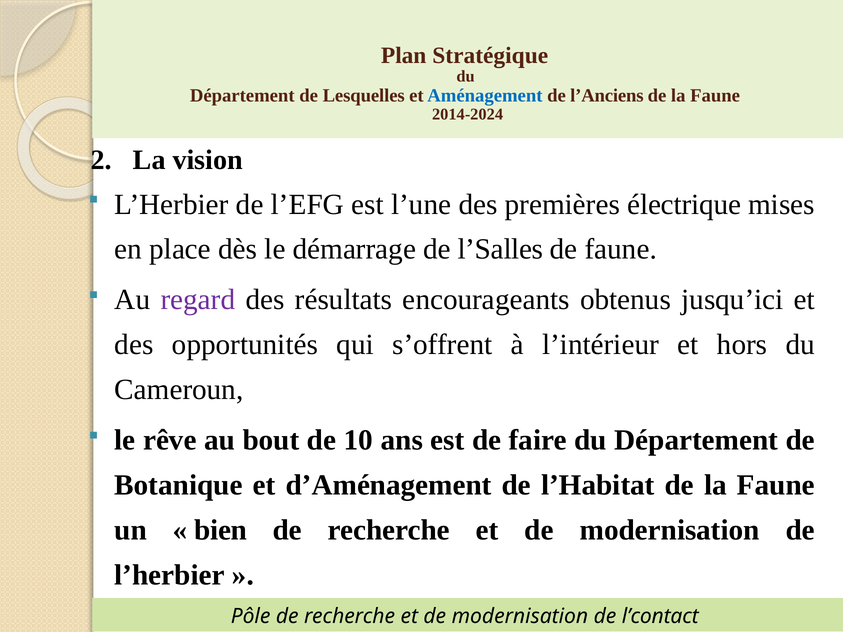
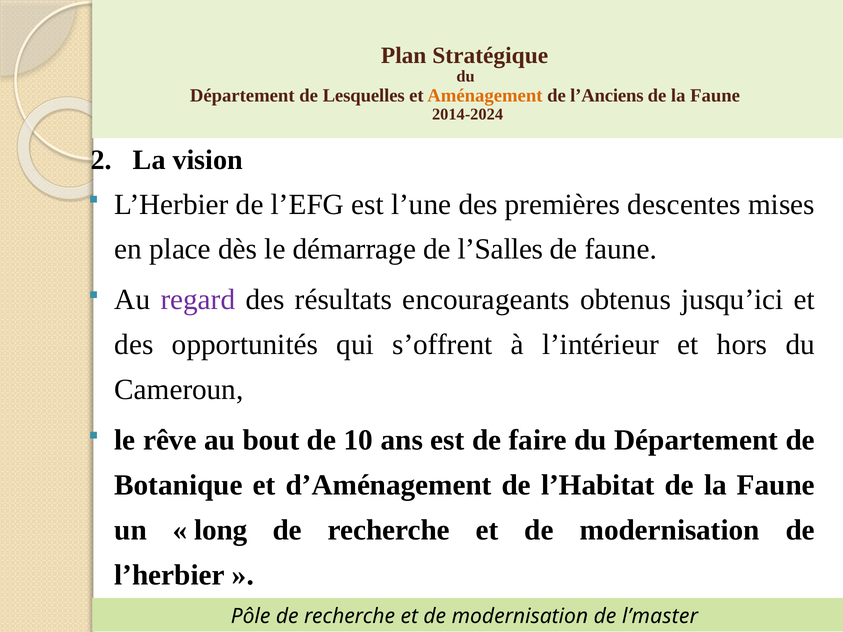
Aménagement colour: blue -> orange (485, 96)
électrique: électrique -> descentes (684, 204)
bien: bien -> long (221, 530)
l’contact: l’contact -> l’master (660, 616)
